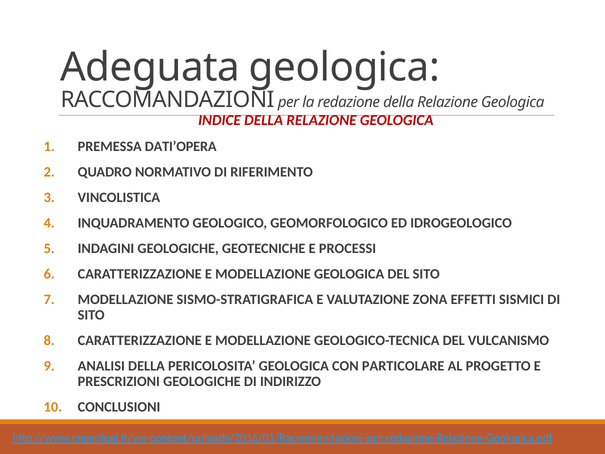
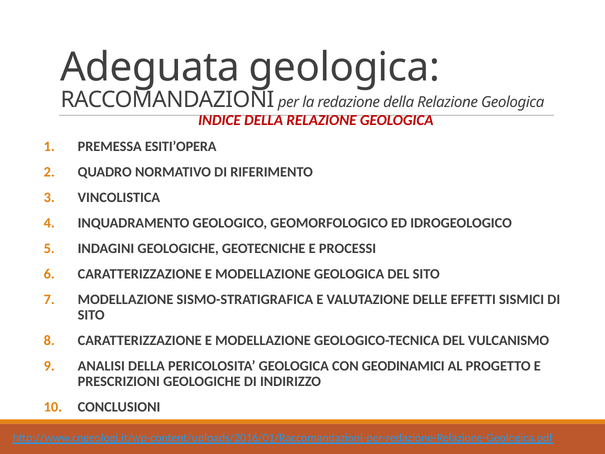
DATI’OPERA: DATI’OPERA -> ESITI’OPERA (181, 146)
ZONA: ZONA -> DELLE (430, 299)
PARTICOLARE: PARTICOLARE -> GEODINAMICI (403, 366)
